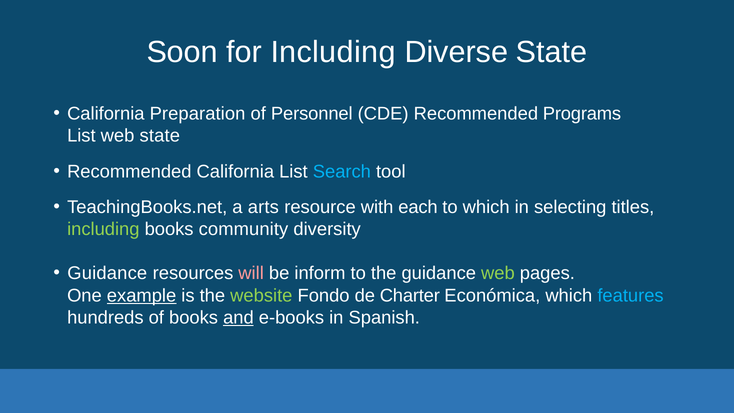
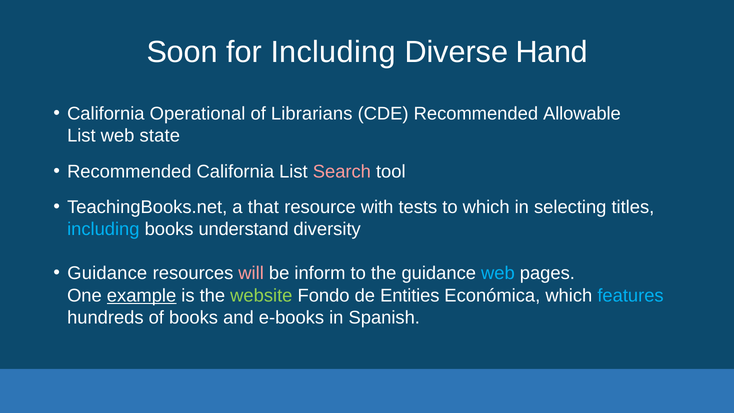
Diverse State: State -> Hand (552, 52)
Preparation: Preparation -> Operational (198, 114)
Personnel: Personnel -> Librarians (312, 114)
Programs: Programs -> Allowable (582, 114)
Search colour: light blue -> pink (342, 171)
arts: arts -> that (263, 207)
each: each -> tests (418, 207)
including colour: light green -> light blue (103, 229)
community: community -> understand (244, 229)
web colour: light green -> light blue (498, 273)
Charter: Charter -> Entities (410, 295)
and underline: present -> none (238, 317)
